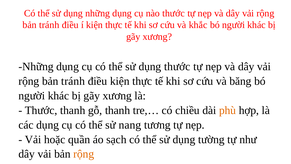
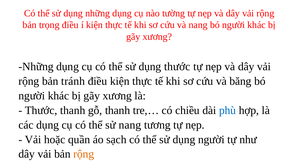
nào thước: thước -> tường (174, 13)
tránh: tránh -> trọng (49, 25)
và khắc: khắc -> nang (198, 25)
phù colour: orange -> blue (228, 110)
dụng tường: tường -> người (211, 139)
